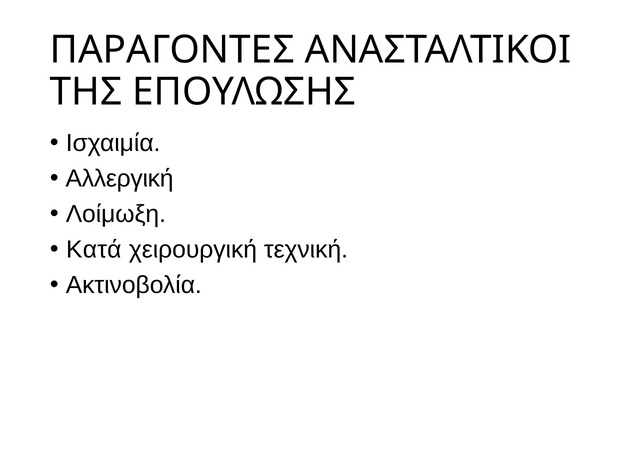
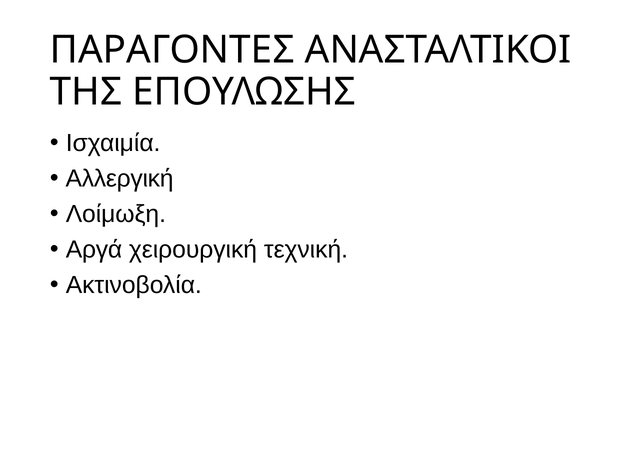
Κατά: Κατά -> Αργά (94, 249)
